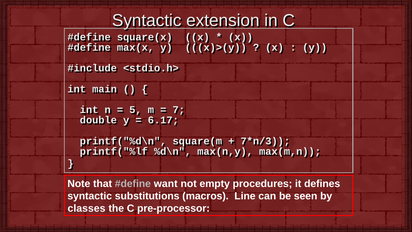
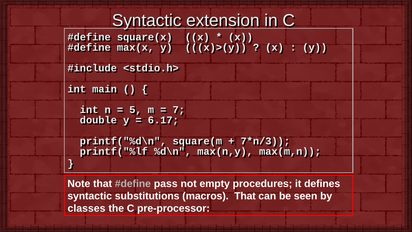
want: want -> pass (166, 184)
macros Line: Line -> That (245, 196)
